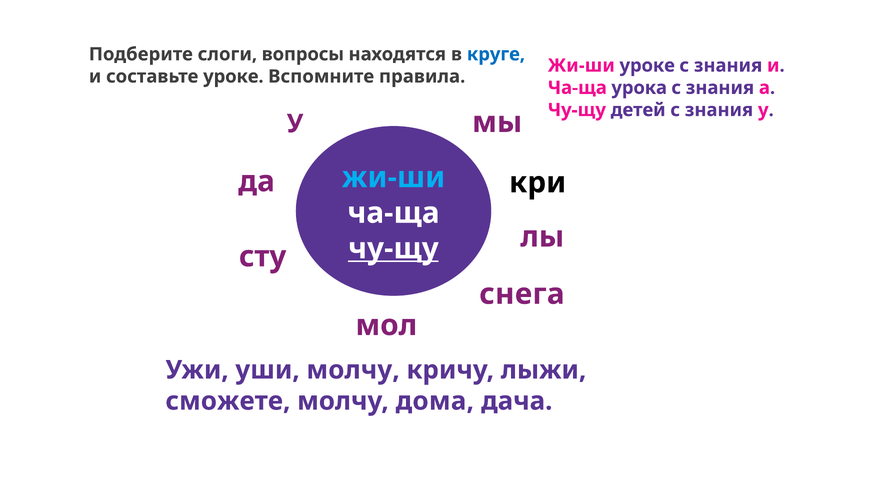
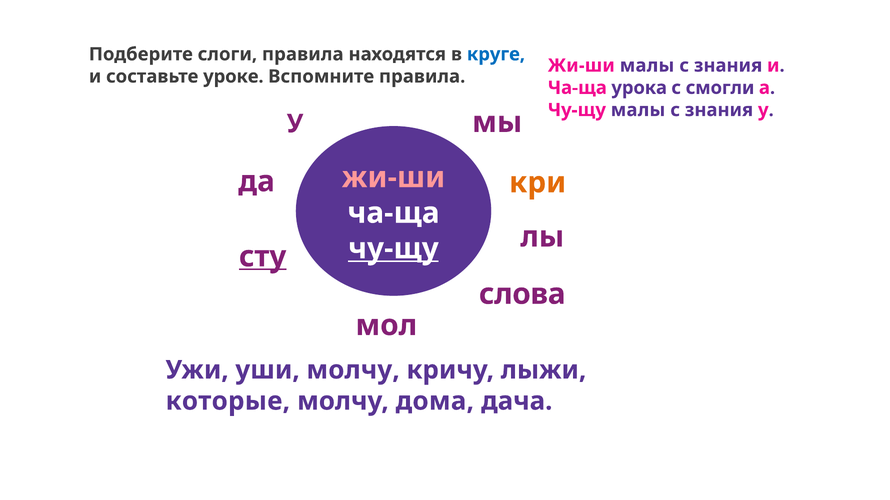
слоги вопросы: вопросы -> правила (303, 54)
Жи-ши уроке: уроке -> малы (647, 66)
знания: знания -> смогли (720, 88)
Чу-щу детей: детей -> малы (638, 110)
жи-ши colour: light blue -> pink (393, 178)
кри colour: black -> orange (538, 183)
сту underline: none -> present (263, 257)
снега: снега -> слова (522, 294)
сможете: сможете -> которые (228, 402)
